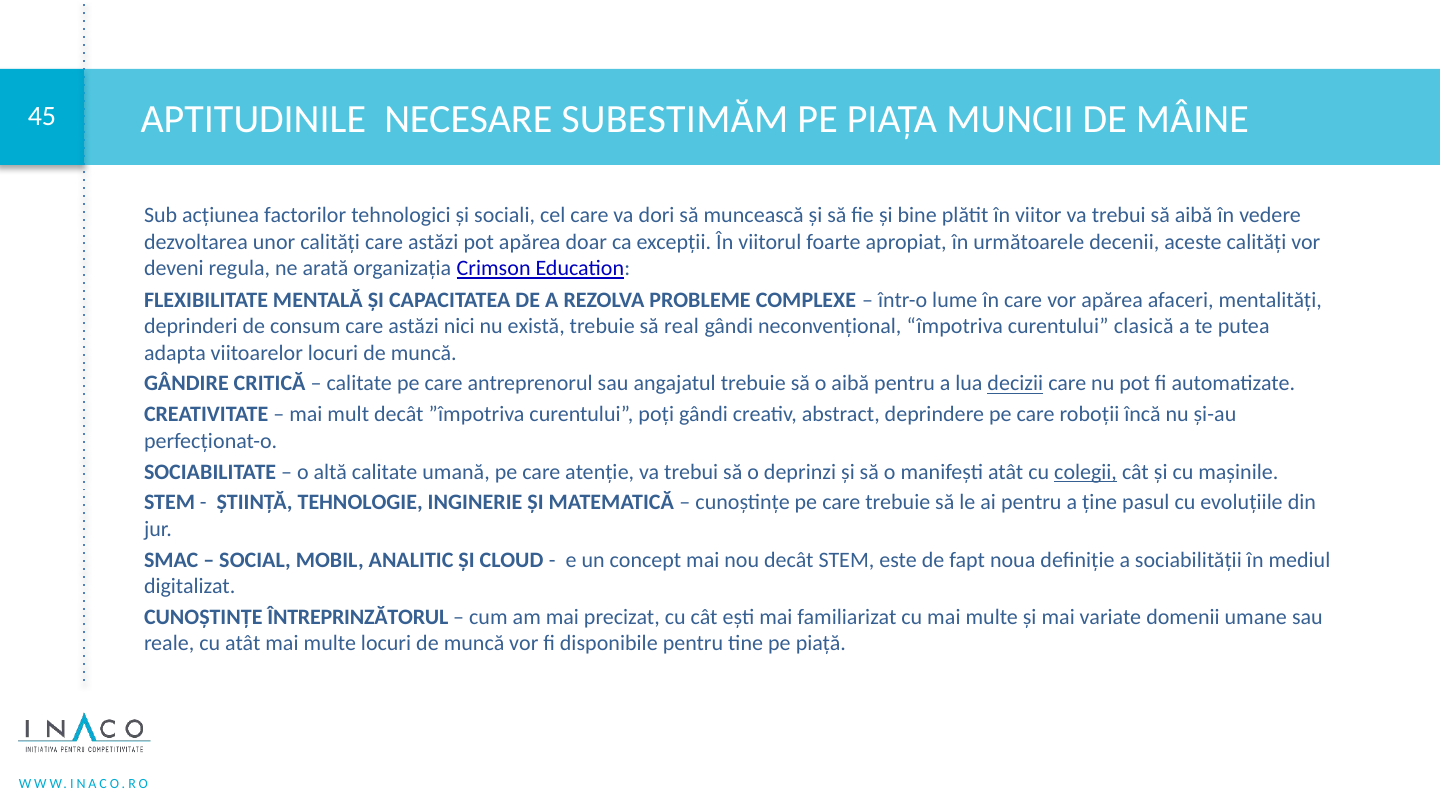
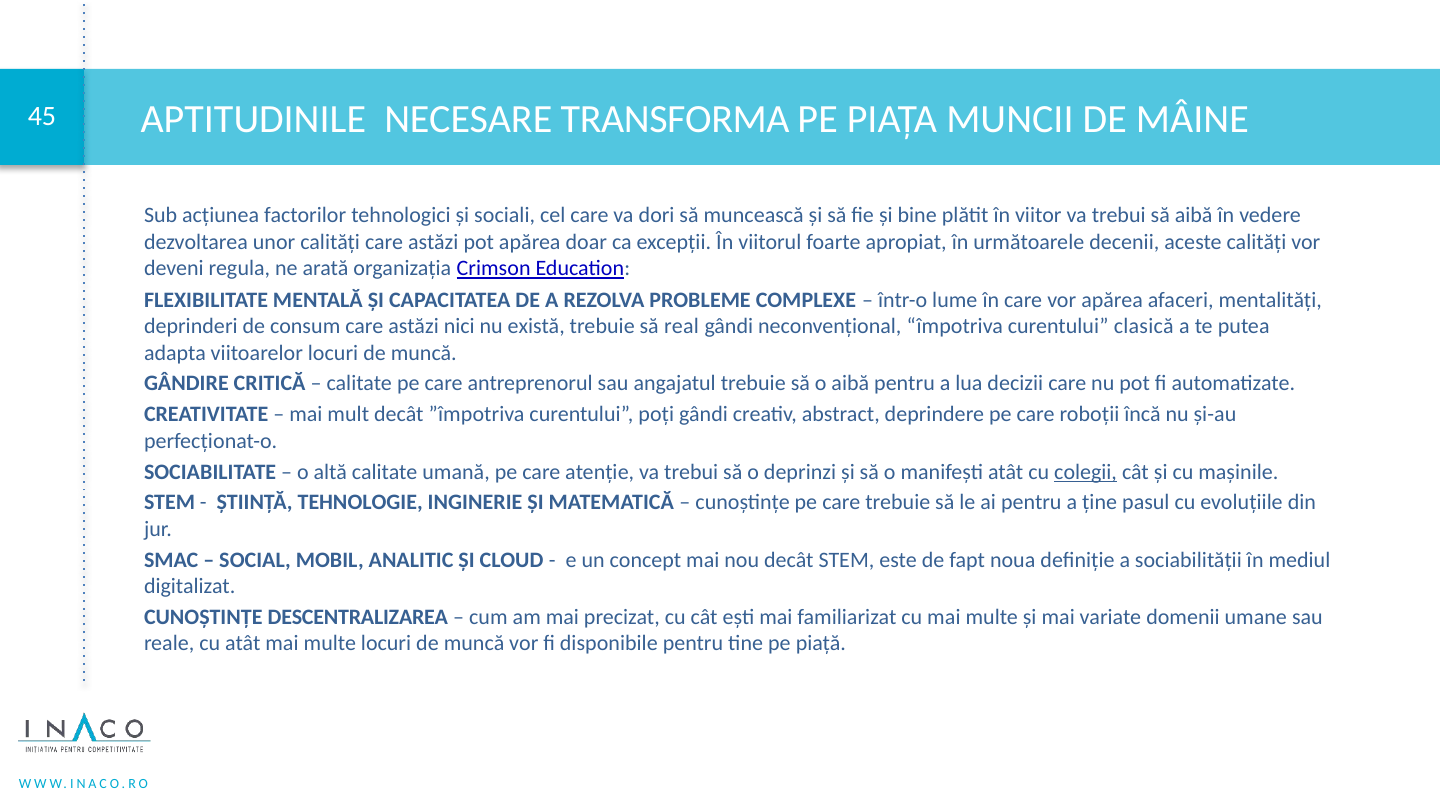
SUBESTIMĂM: SUBESTIMĂM -> TRANSFORMA (675, 120)
decizii underline: present -> none (1015, 384)
ÎNTREPRINZĂTORUL: ÎNTREPRINZĂTORUL -> DESCENTRALIZAREA (358, 617)
